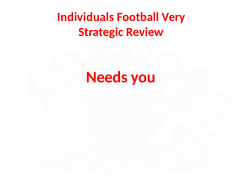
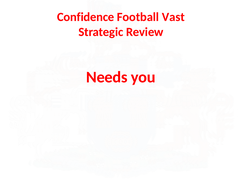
Individuals: Individuals -> Confidence (86, 17)
Very: Very -> Vast (173, 17)
